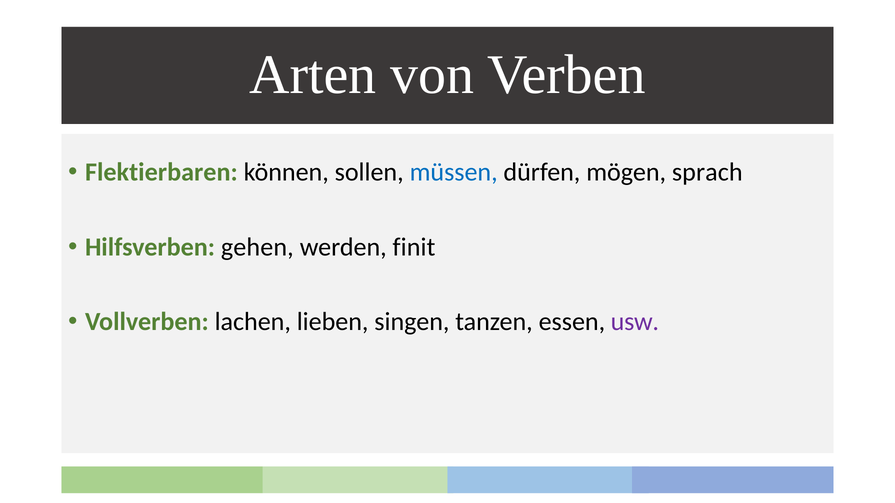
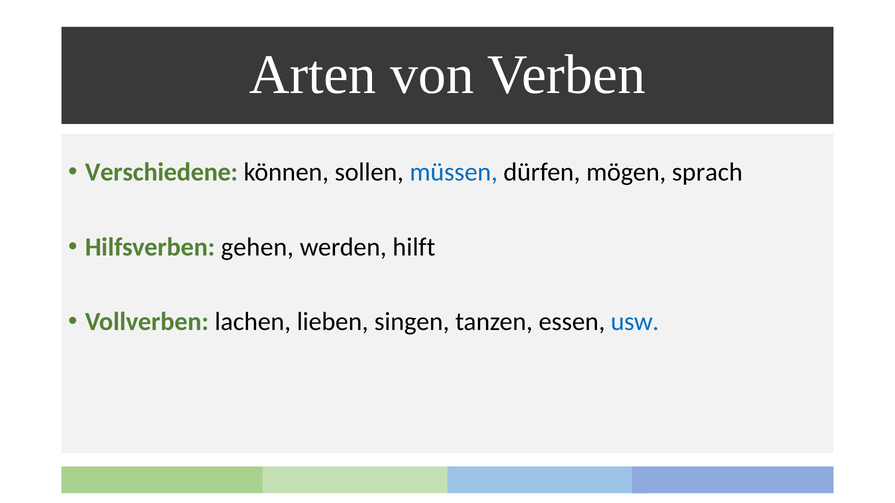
Flektierbaren: Flektierbaren -> Verschiedene (161, 172)
finit: finit -> hilft (414, 247)
usw colour: purple -> blue (635, 322)
